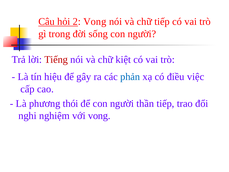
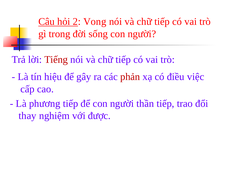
kiệt: kiệt -> tiếp (123, 59)
phản colour: blue -> red (130, 77)
phương thói: thói -> tiếp (71, 103)
nghi: nghi -> thay (27, 116)
với vong: vong -> được (99, 116)
